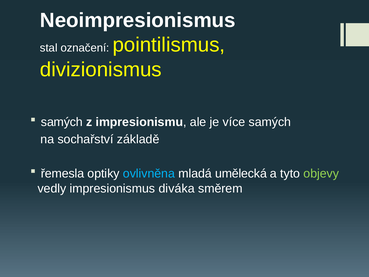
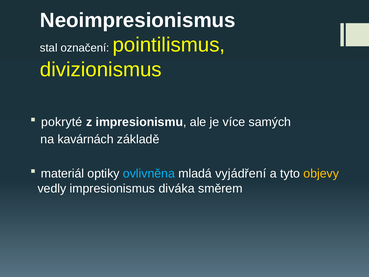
samých: samých -> pokryté (62, 122)
sochařství: sochařství -> kavárnách (86, 139)
řemesla: řemesla -> materiál (63, 174)
umělecká: umělecká -> vyjádření (241, 174)
objevy colour: light green -> yellow (321, 174)
